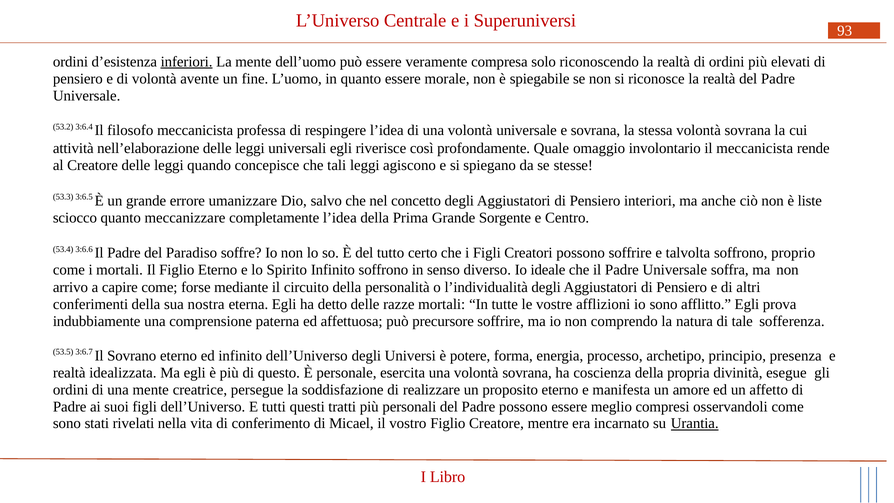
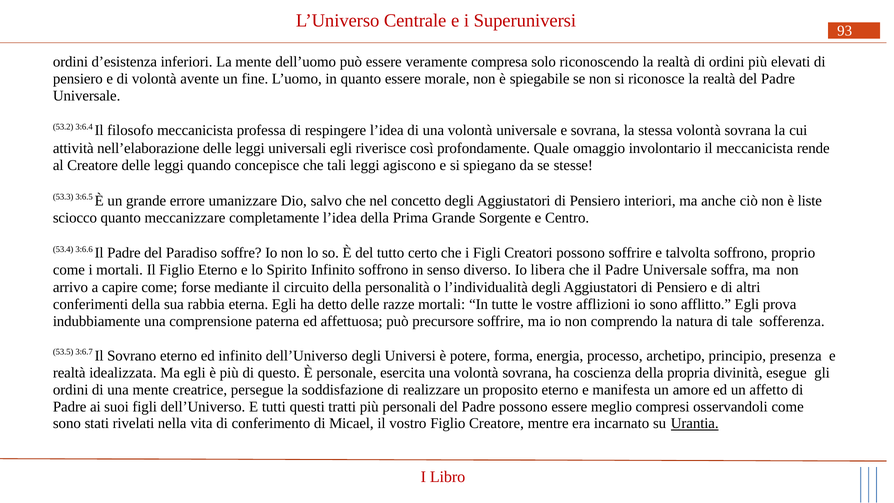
inferiori underline: present -> none (187, 62)
ideale: ideale -> libera (548, 270)
nostra: nostra -> rabbia (206, 305)
